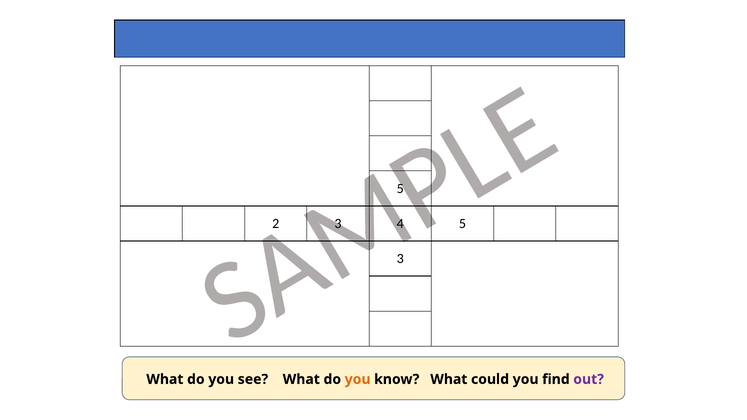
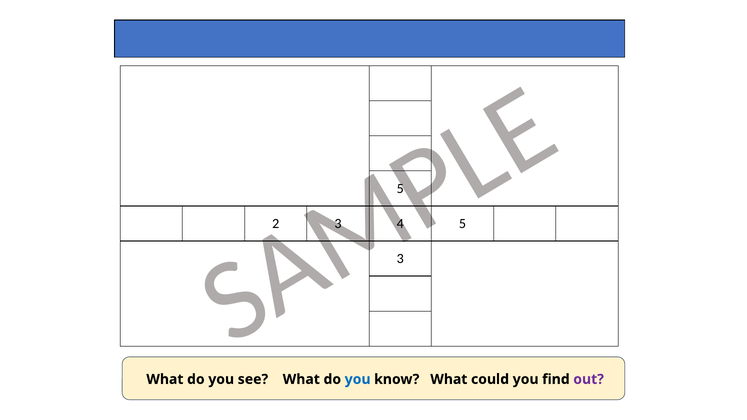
you colour: orange -> blue (358, 379)
